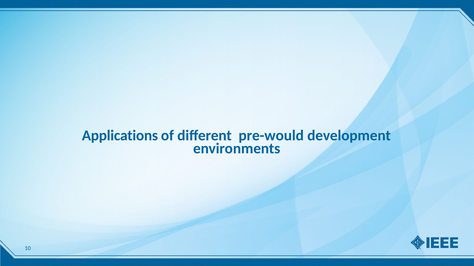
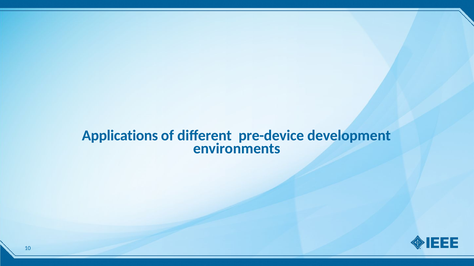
pre-would: pre-would -> pre-device (271, 136)
